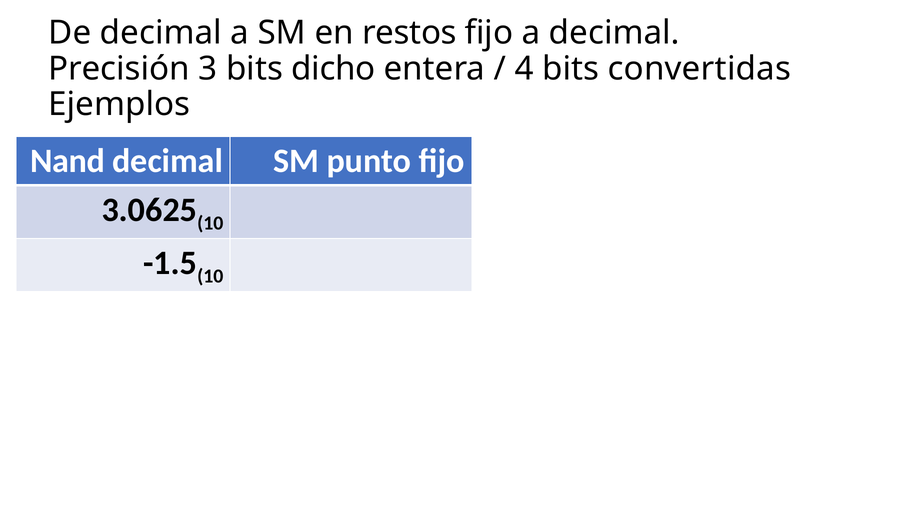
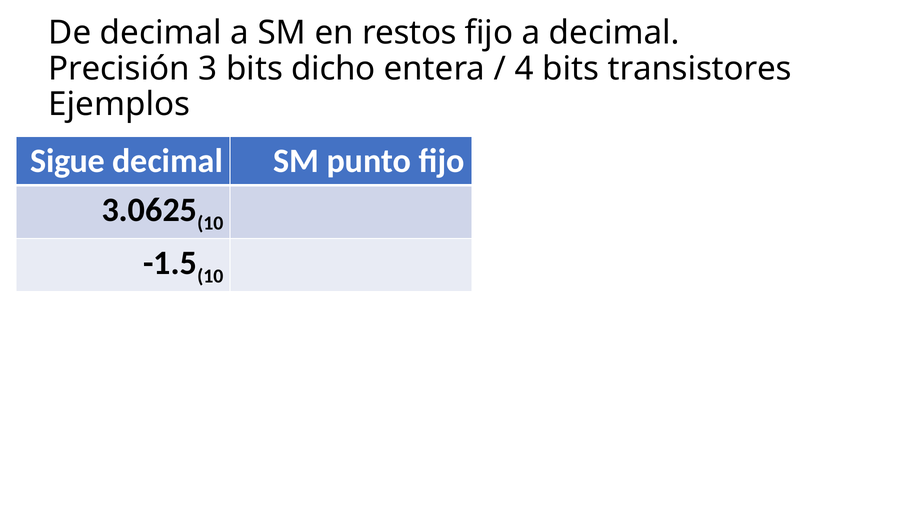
convertidas: convertidas -> transistores (700, 69)
Nand: Nand -> Sigue (68, 161)
